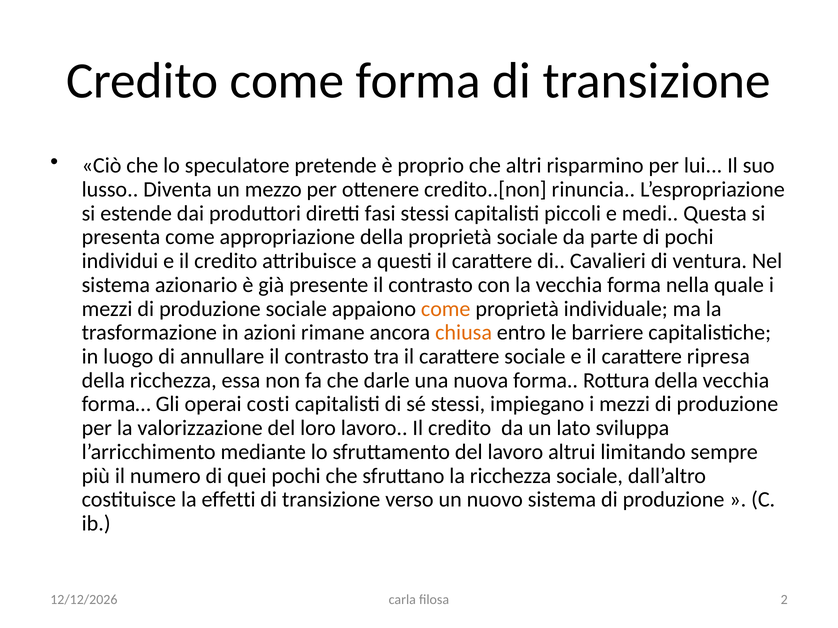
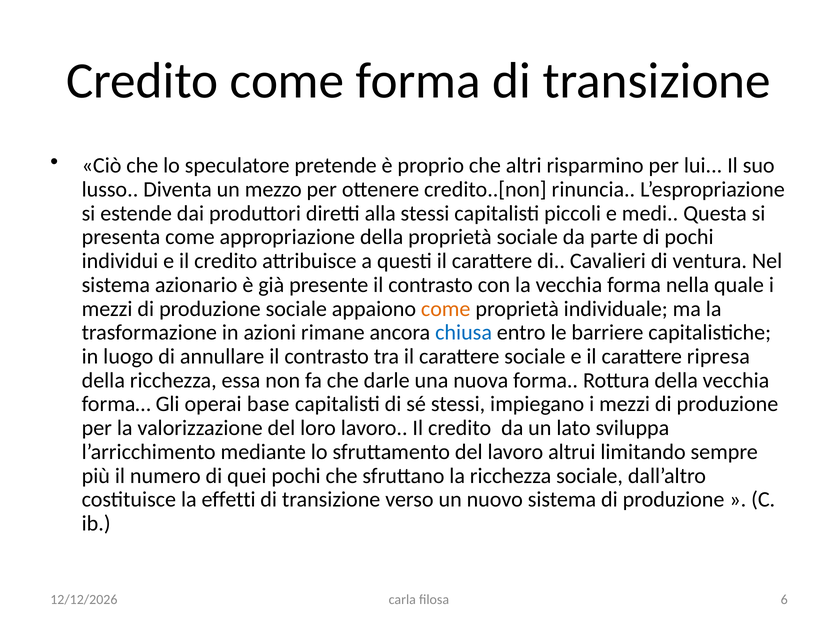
fasi: fasi -> alla (380, 213)
chiusa colour: orange -> blue (464, 333)
costi: costi -> base (268, 405)
2: 2 -> 6 (784, 600)
